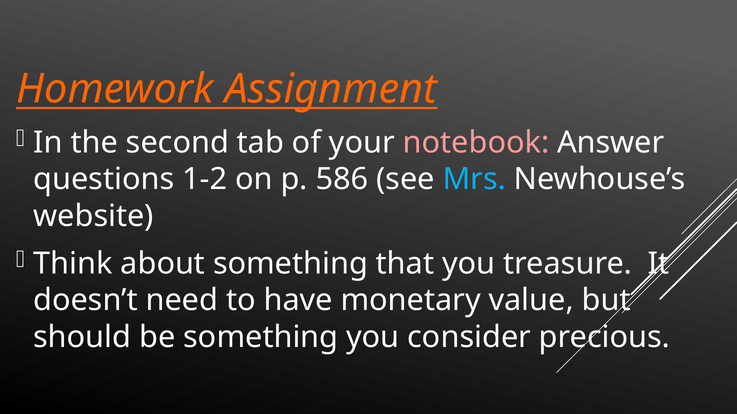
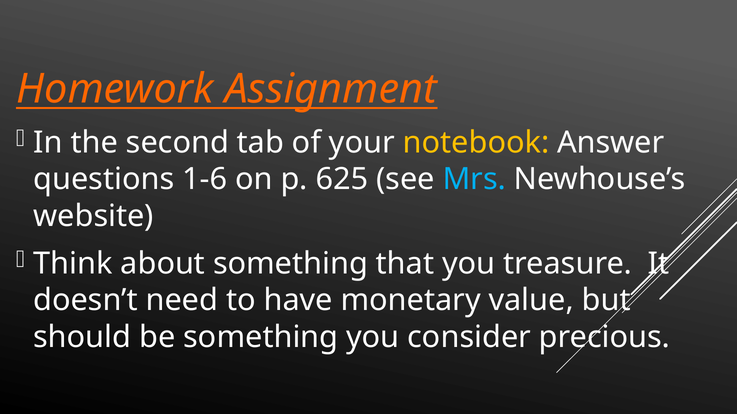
notebook colour: pink -> yellow (476, 143)
1-2: 1-2 -> 1-6 (205, 180)
586: 586 -> 625 (342, 180)
